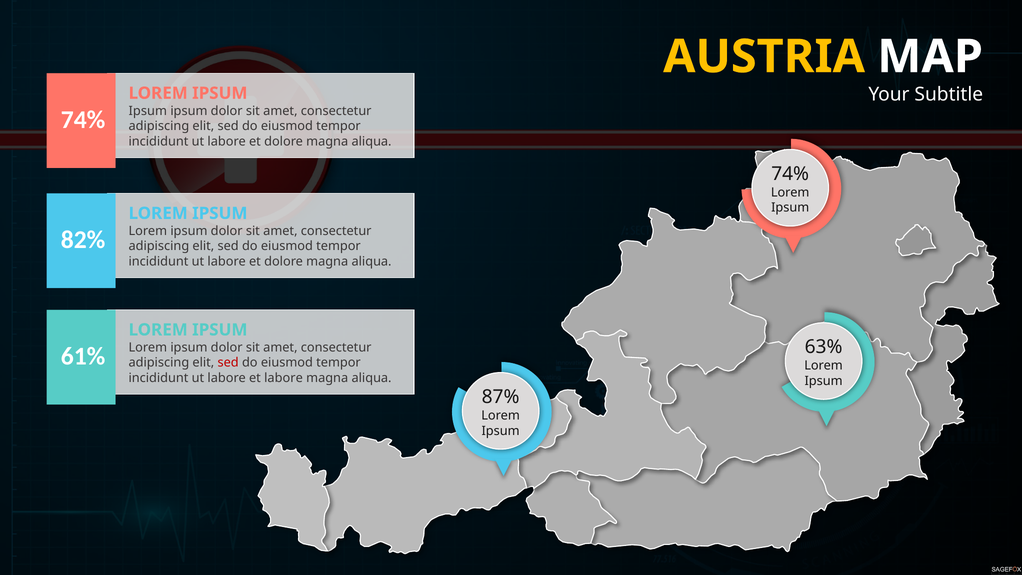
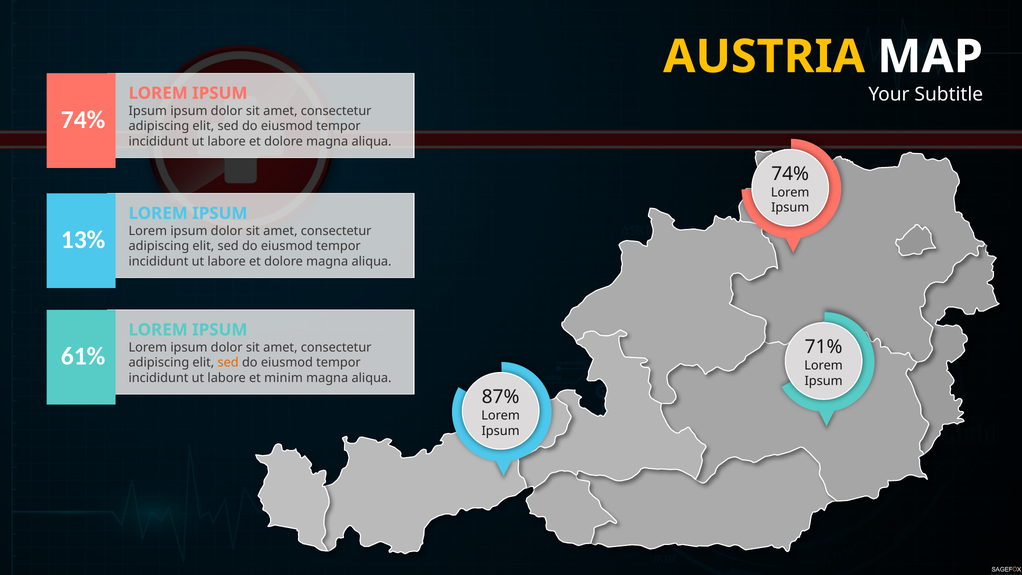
82%: 82% -> 13% (83, 240)
63%: 63% -> 71% (824, 347)
sed colour: red -> orange (228, 363)
et labore: labore -> minim (283, 378)
